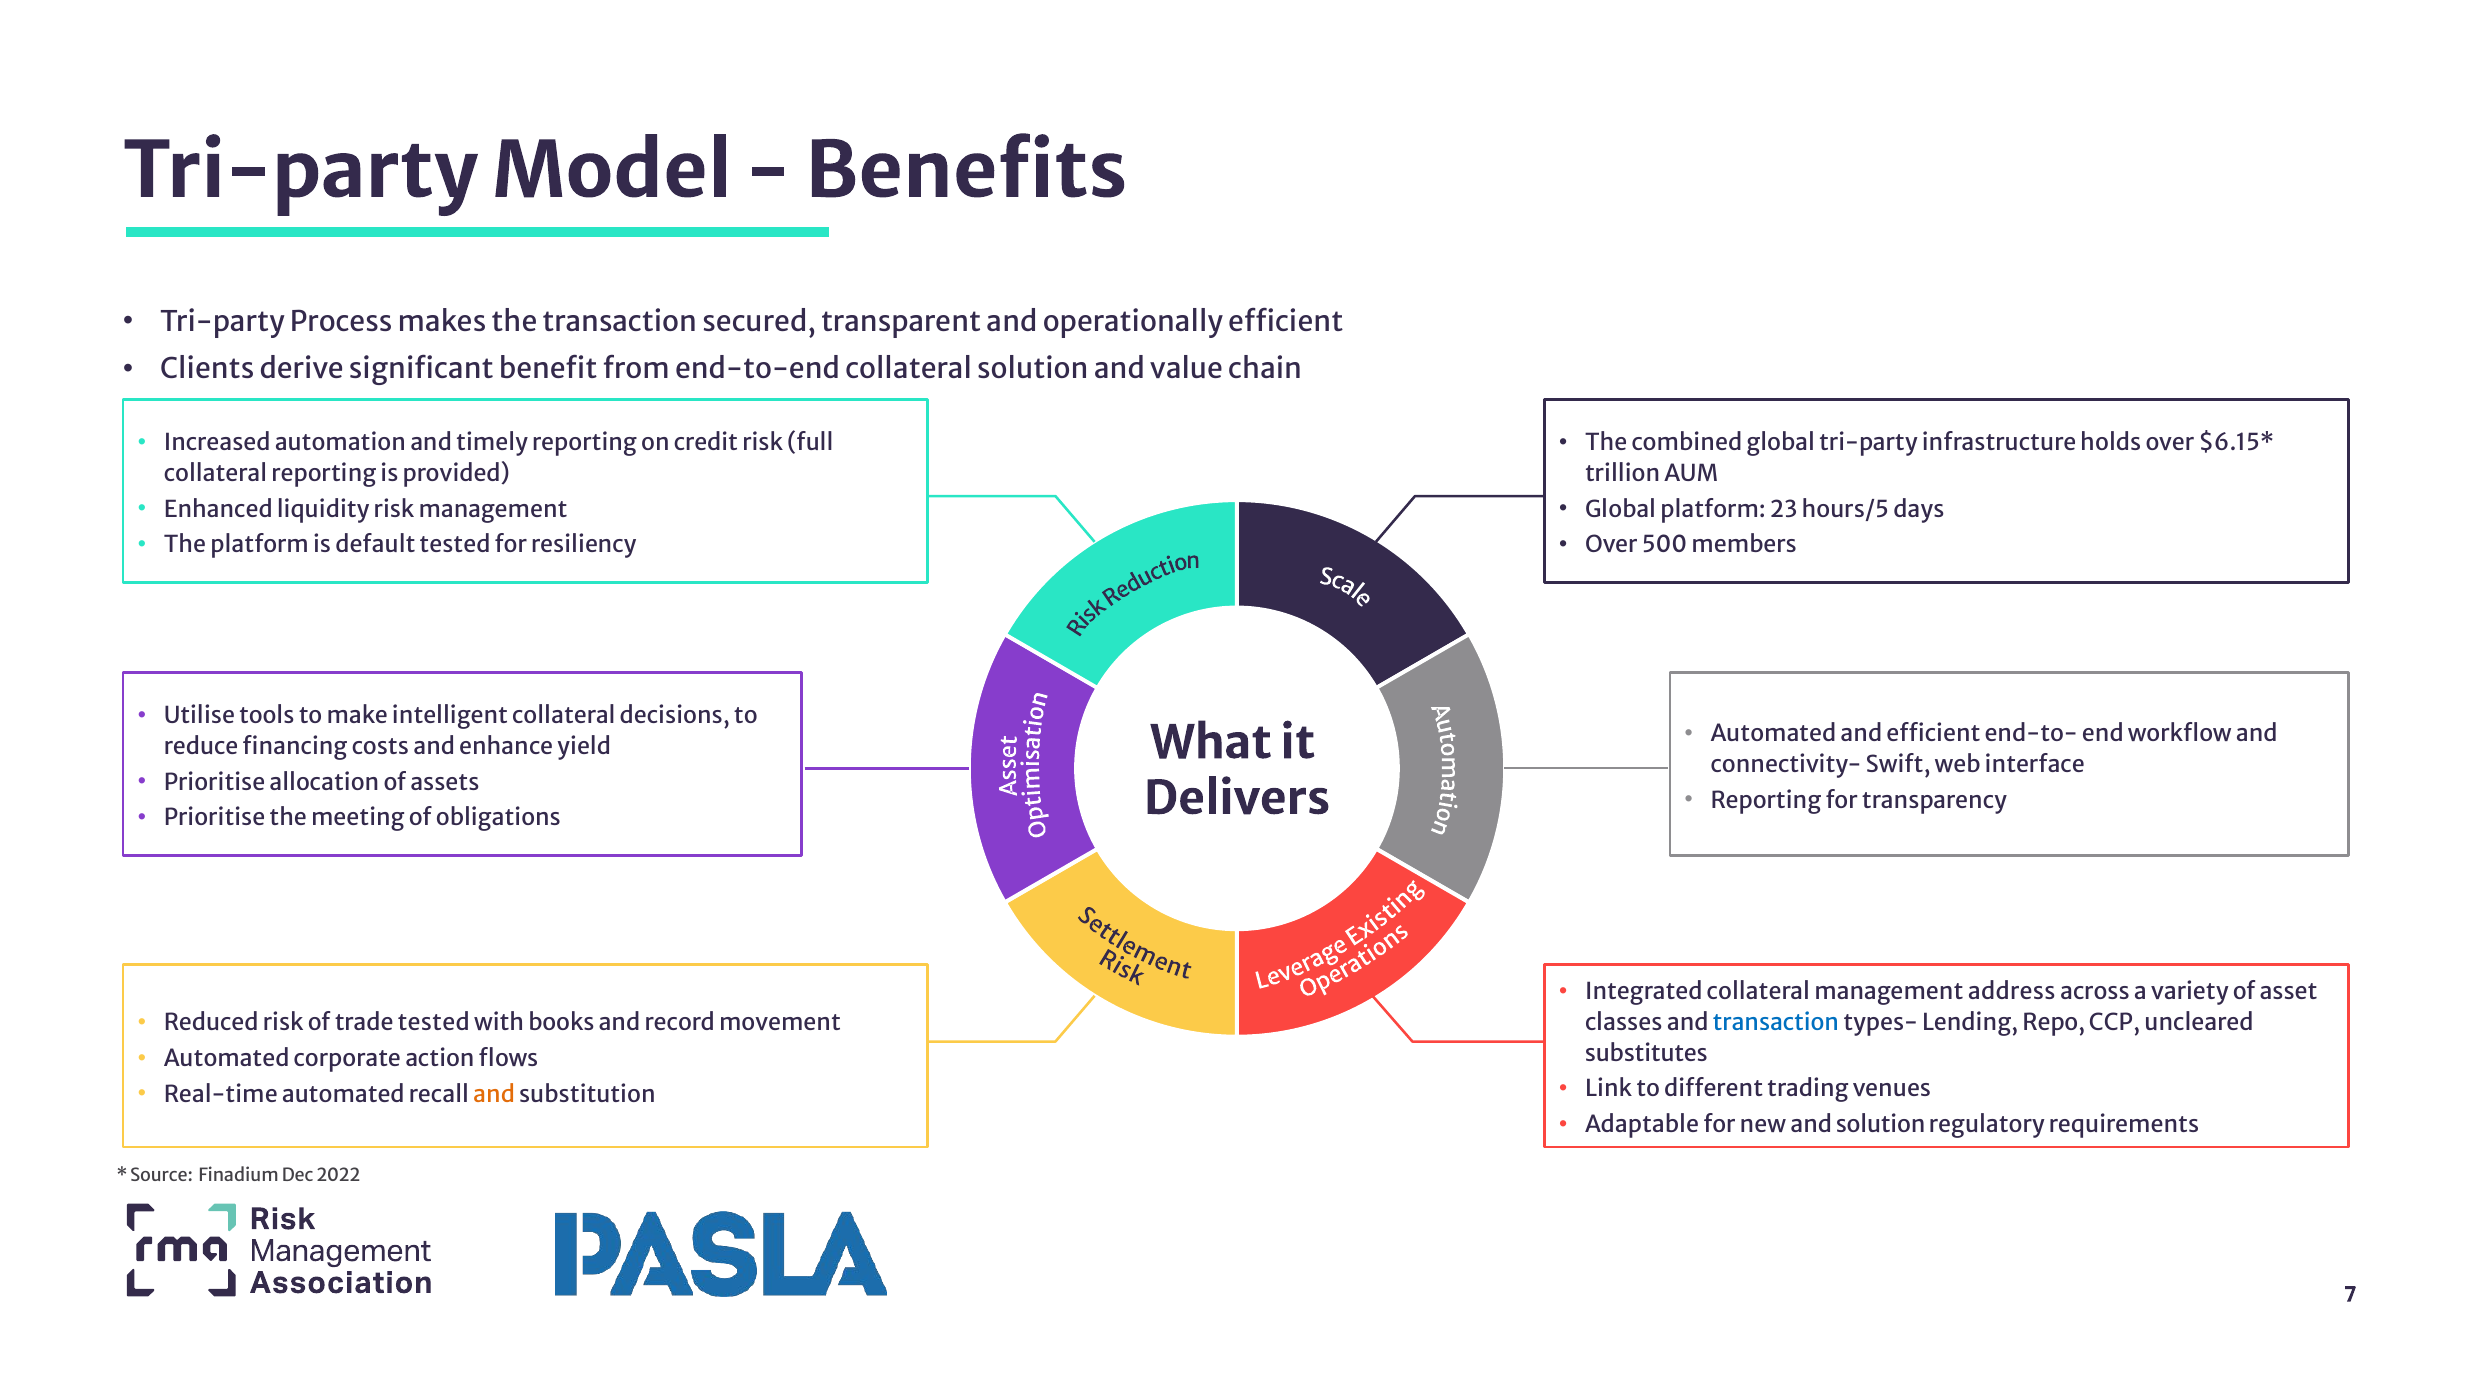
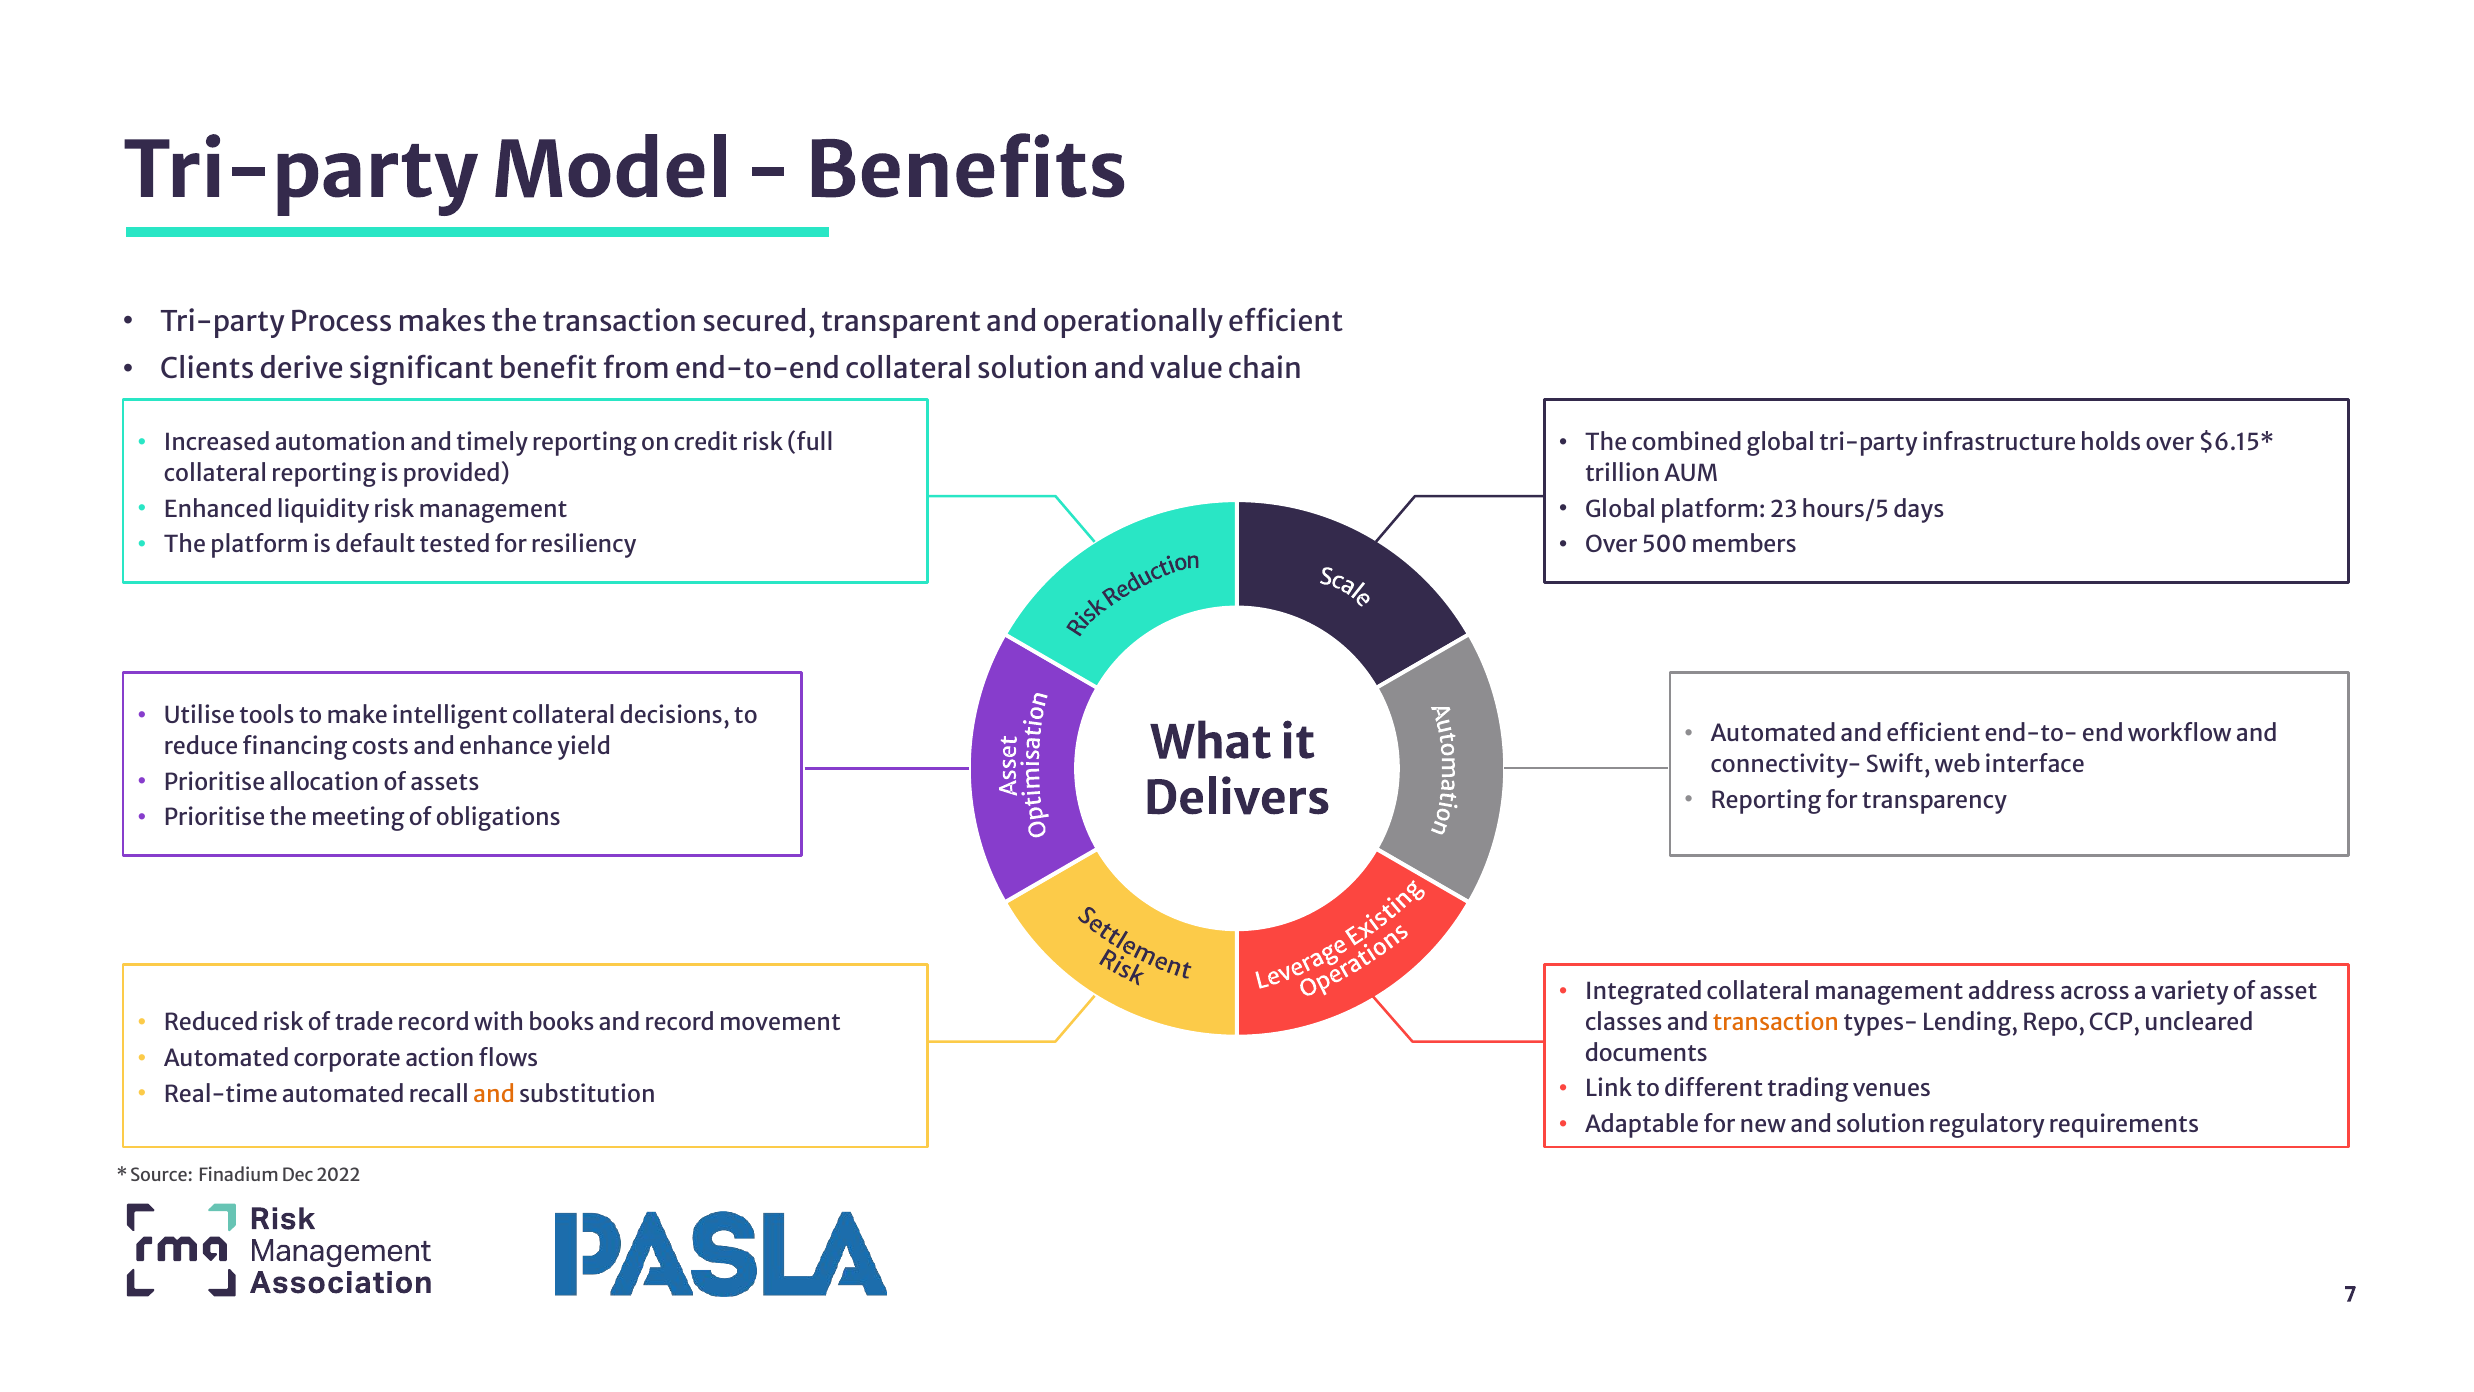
trade tested: tested -> record (434, 1022)
transaction colour: blue -> orange (1776, 1022)
substitutes: substitutes -> documents (1646, 1053)
